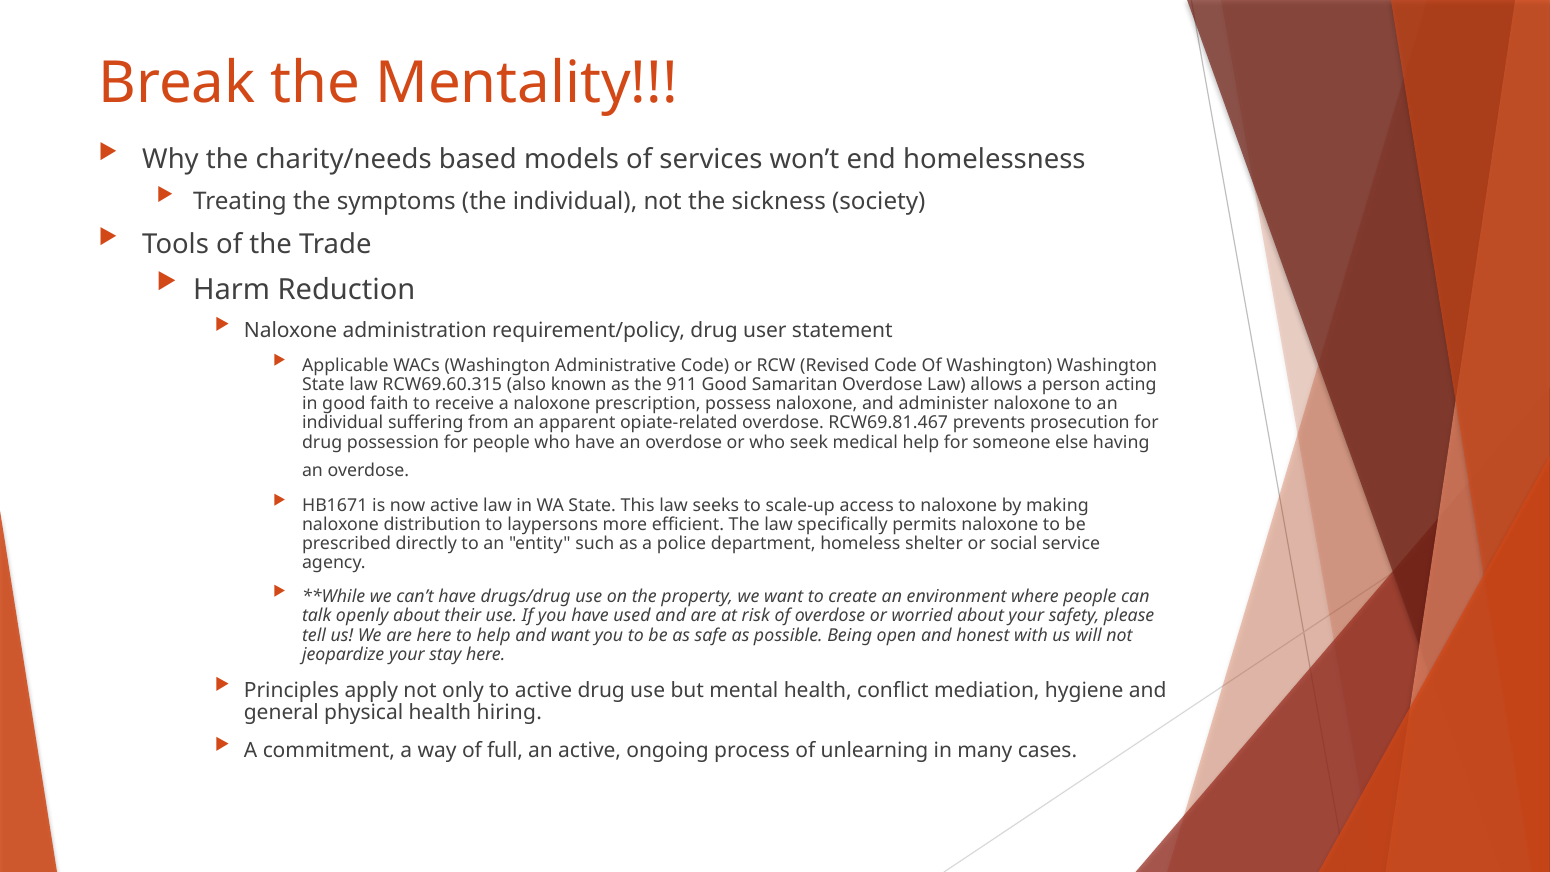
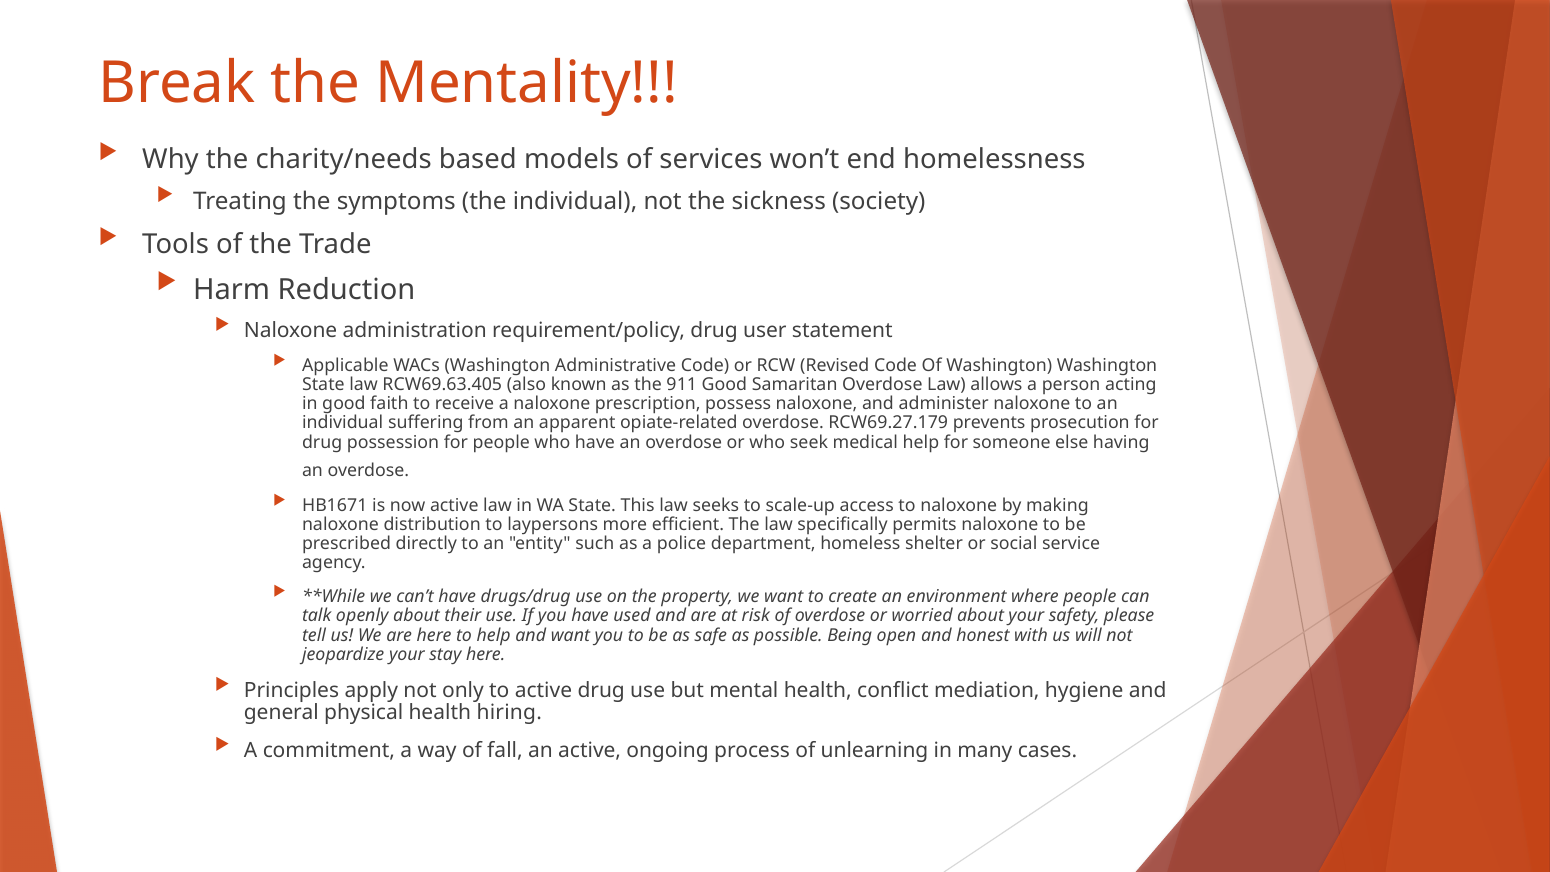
RCW69.60.315: RCW69.60.315 -> RCW69.63.405 (442, 385)
RCW69.81.467: RCW69.81.467 -> RCW69.27.179 (888, 423)
full: full -> fall (505, 750)
